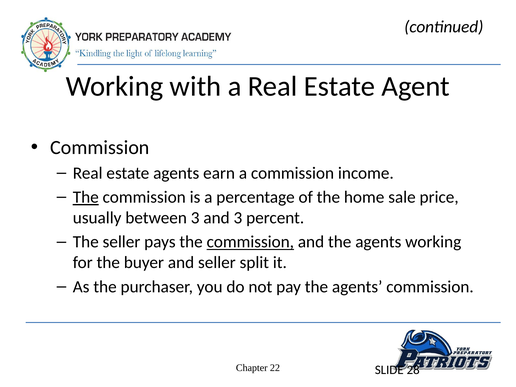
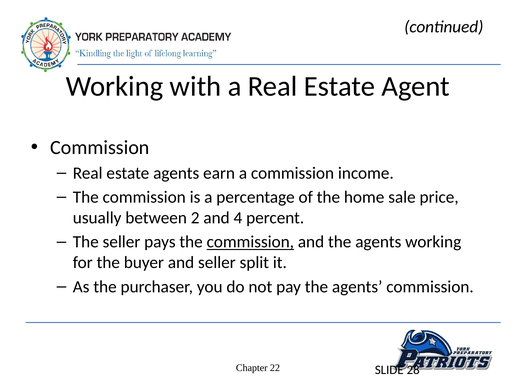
The underline: present -> none (86, 197)
between 3: 3 -> 2 (195, 218)
and 3: 3 -> 4 (238, 218)
